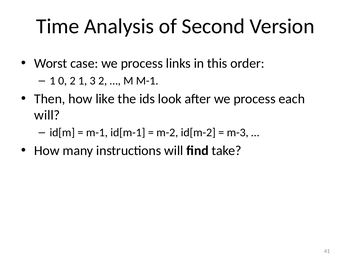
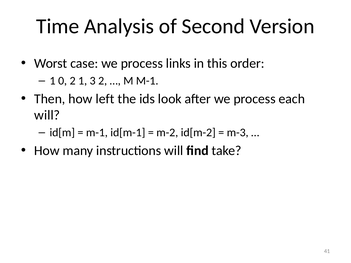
like: like -> left (105, 99)
